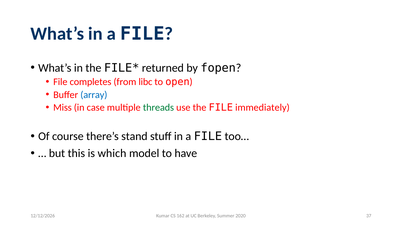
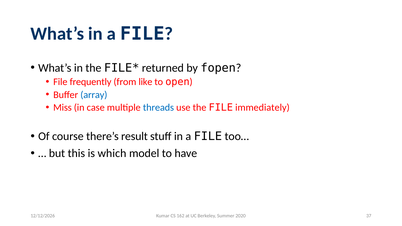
completes: completes -> frequently (91, 82)
libc: libc -> like (145, 82)
threads colour: green -> blue (158, 108)
stand: stand -> result (134, 137)
